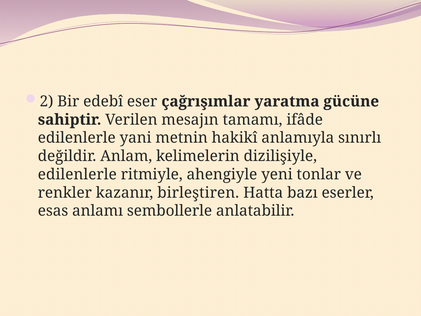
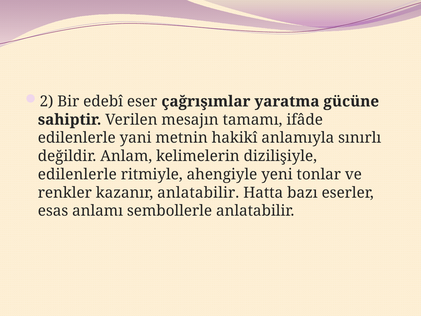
kazanır birleştiren: birleştiren -> anlatabilir (198, 193)
